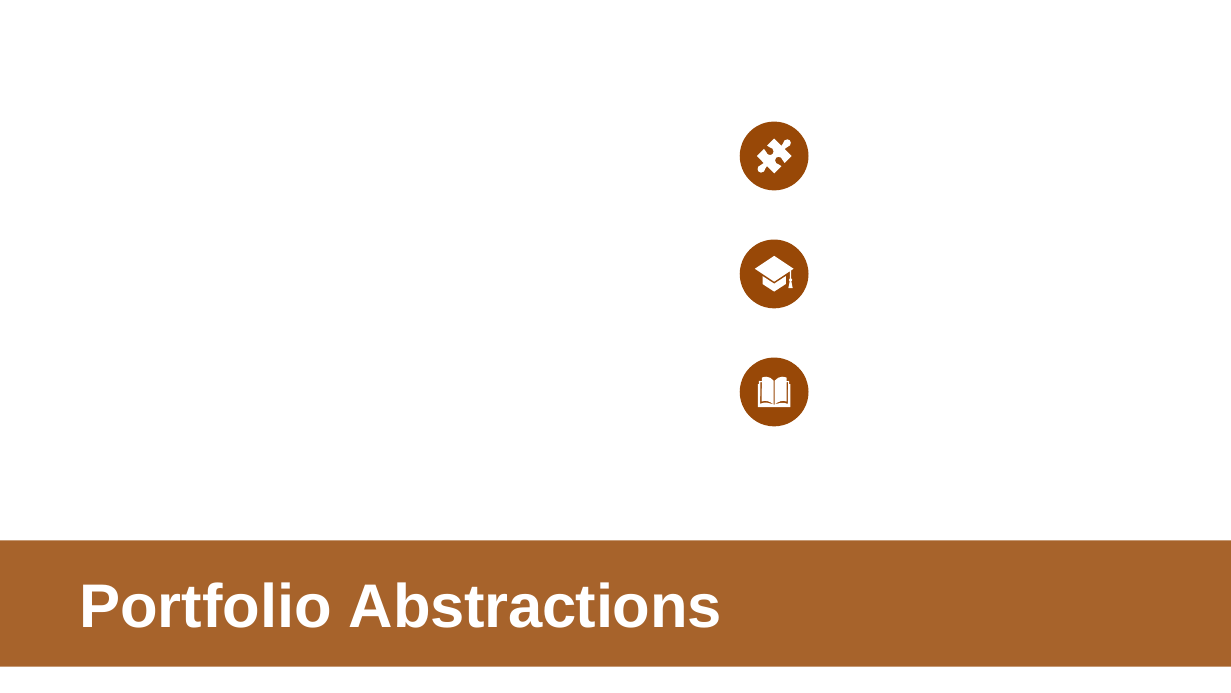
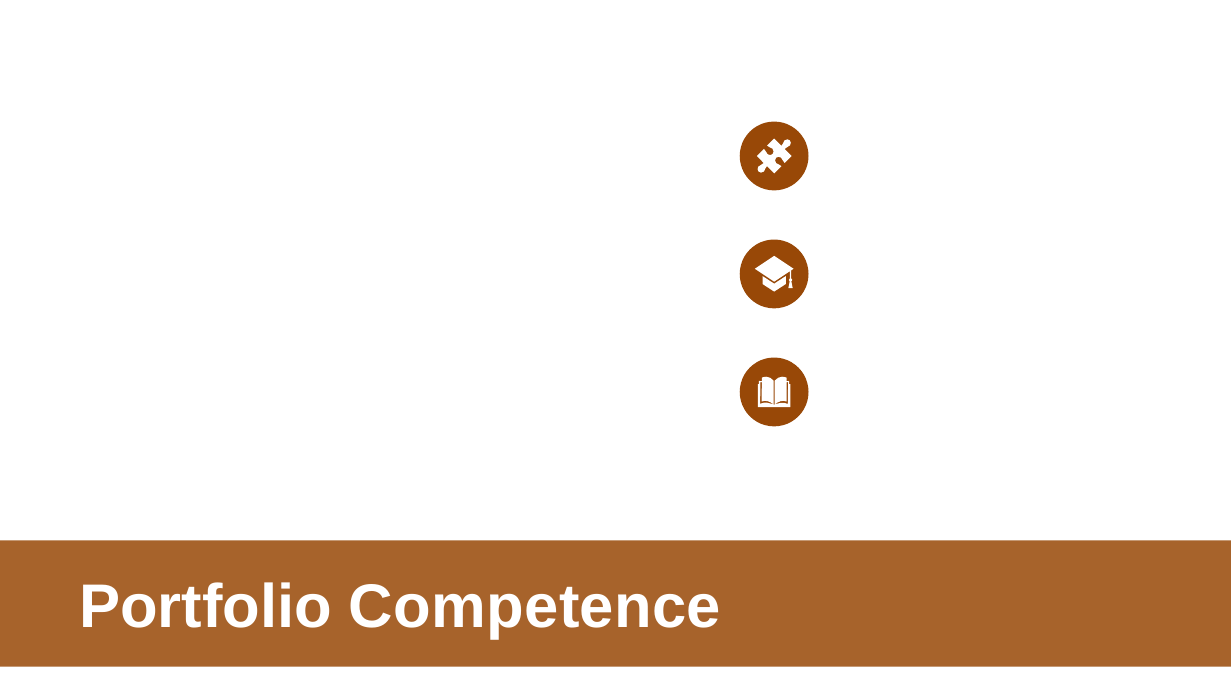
Abstractions: Abstractions -> Competence (535, 607)
